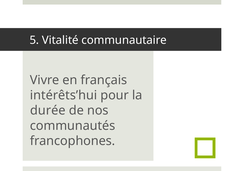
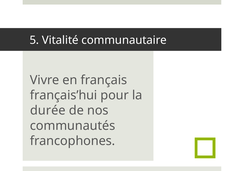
intérêts’hui: intérêts’hui -> français’hui (64, 95)
